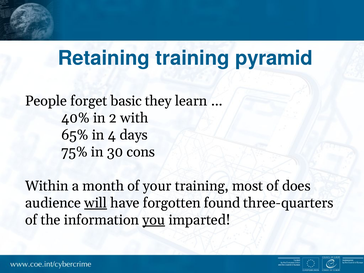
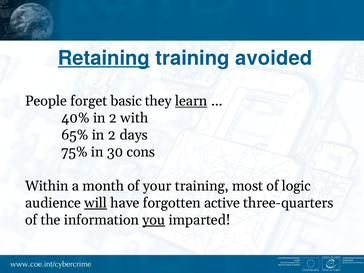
Retaining underline: none -> present (104, 58)
pyramid: pyramid -> avoided (274, 58)
learn underline: none -> present (191, 101)
65% in 4: 4 -> 2 (112, 135)
does: does -> logic (296, 186)
found: found -> active (222, 203)
